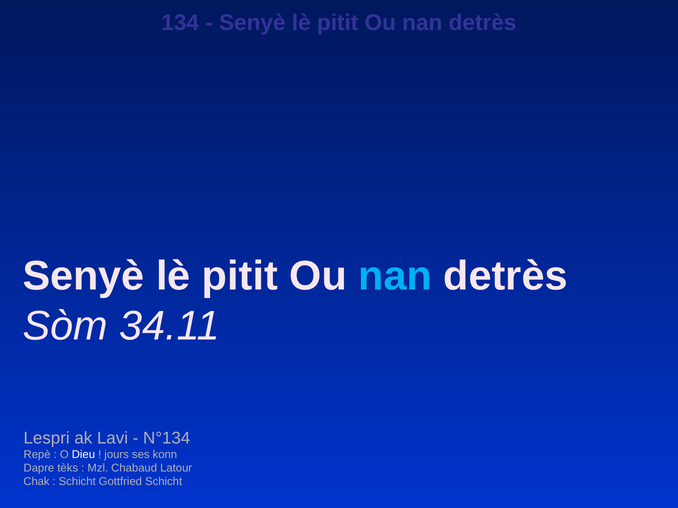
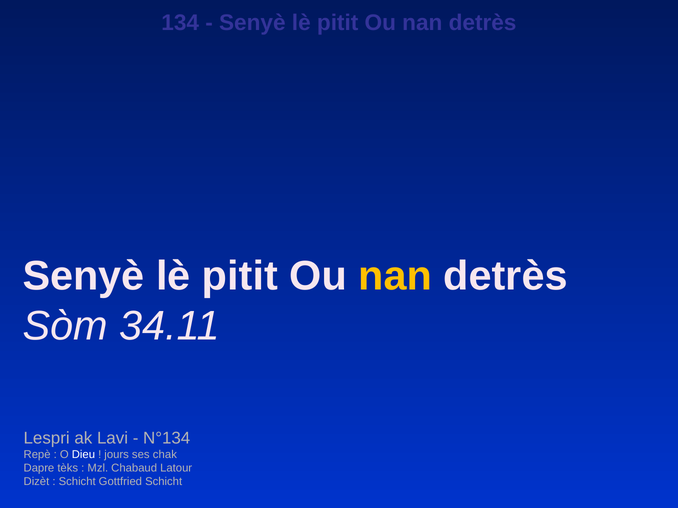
nan colour: light blue -> yellow (395, 276)
konn: konn -> chak (165, 455)
Chak: Chak -> Dizèt (36, 482)
